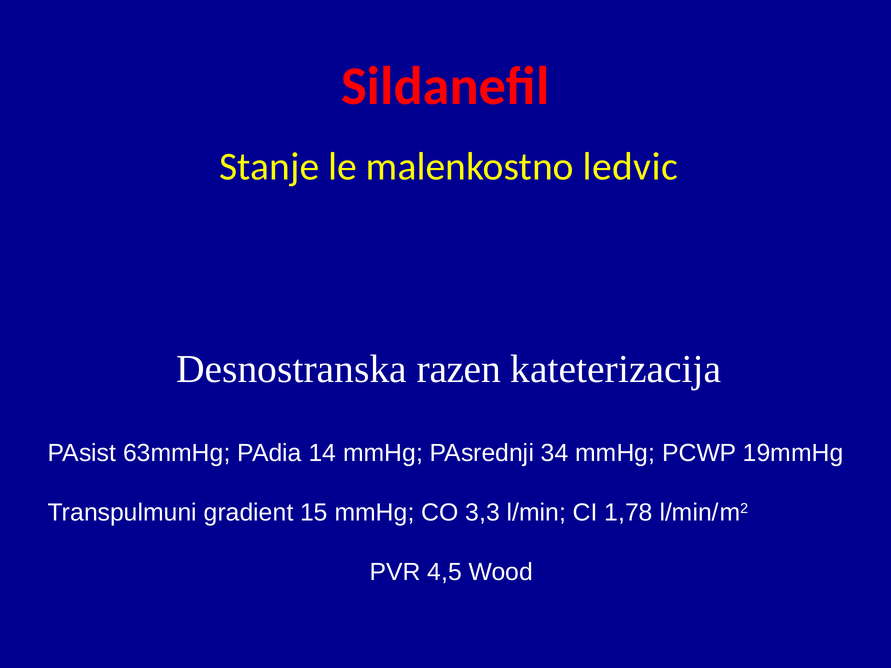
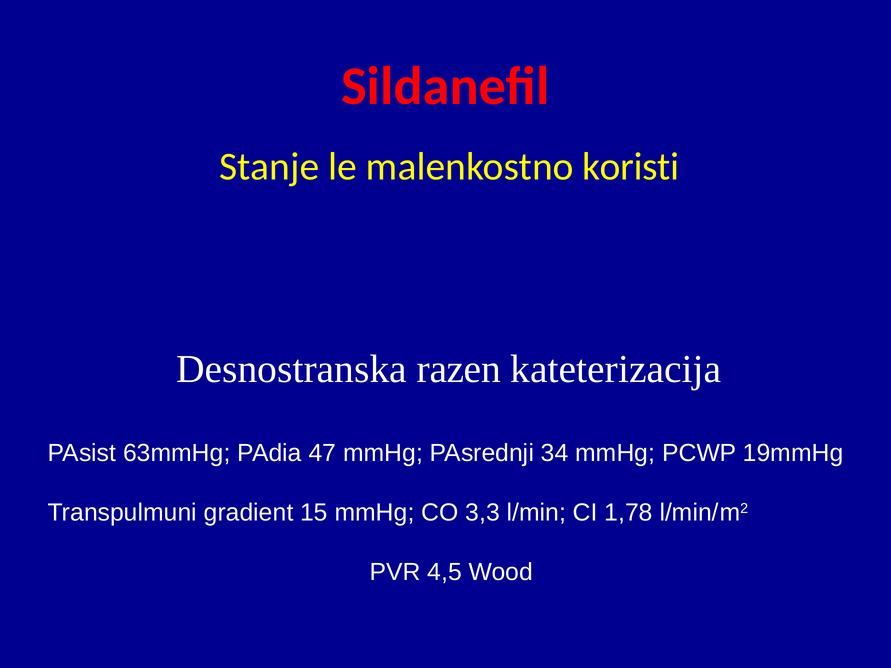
ledvic: ledvic -> koristi (631, 166)
14: 14 -> 47 (322, 453)
